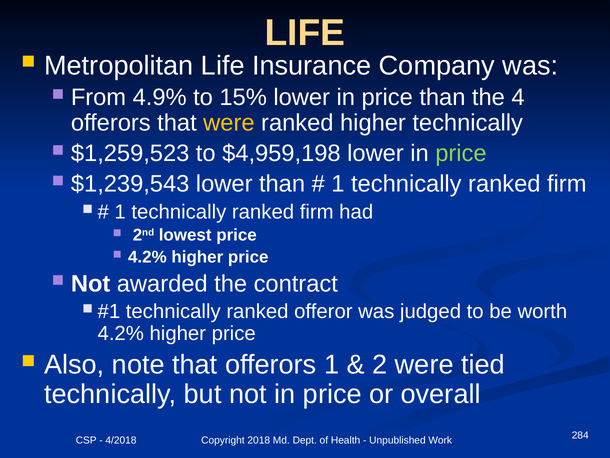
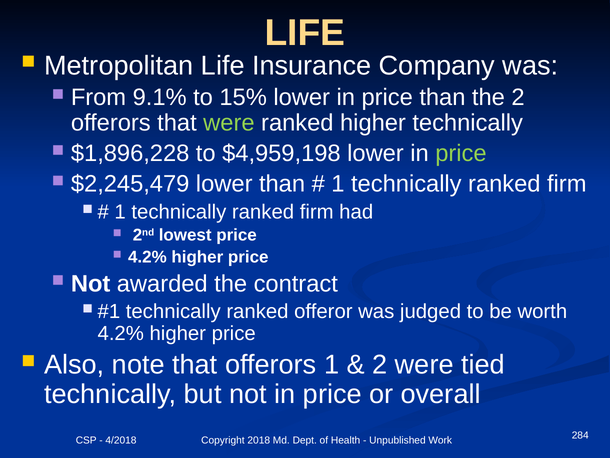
4.9%: 4.9% -> 9.1% (160, 97)
the 4: 4 -> 2 (518, 97)
were colour: yellow -> light green (229, 123)
$1,259,523: $1,259,523 -> $1,896,228 (130, 153)
$1,239,543: $1,239,543 -> $2,245,479 (130, 184)
